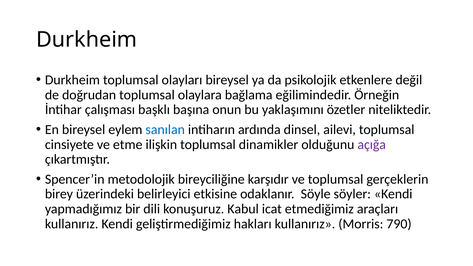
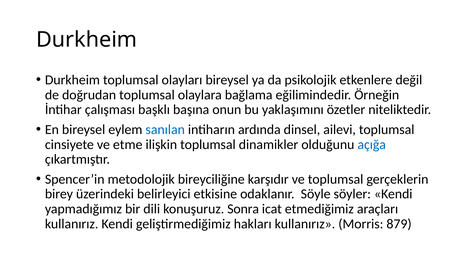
açığa colour: purple -> blue (372, 145)
Kabul: Kabul -> Sonra (243, 209)
790: 790 -> 879 (399, 224)
